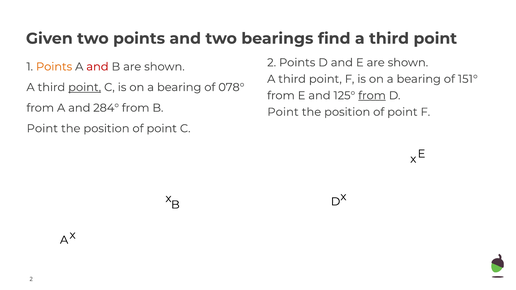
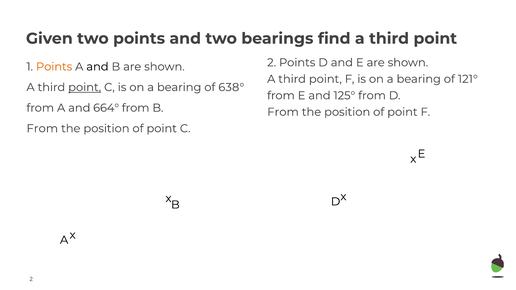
and colour: red -> black (97, 67)
151°: 151° -> 121° (468, 79)
078°: 078° -> 638° (231, 87)
from underline: present -> none (372, 96)
284°: 284° -> 664° (106, 108)
Point: Point -> From (283, 112)
Point: Point -> From (42, 129)
